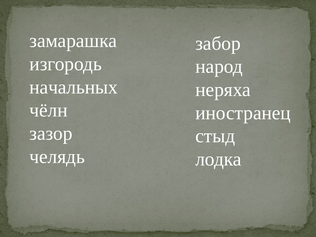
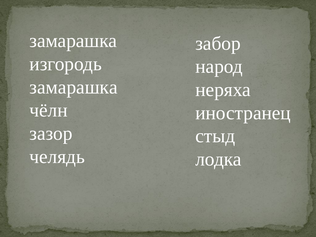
начальных: начальных -> замарашка (74, 87)
